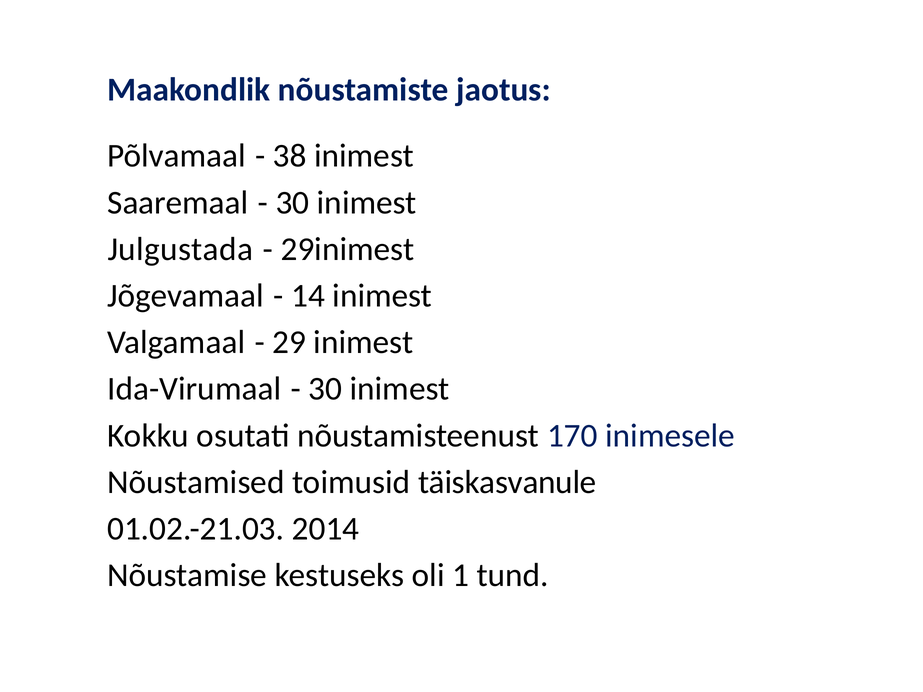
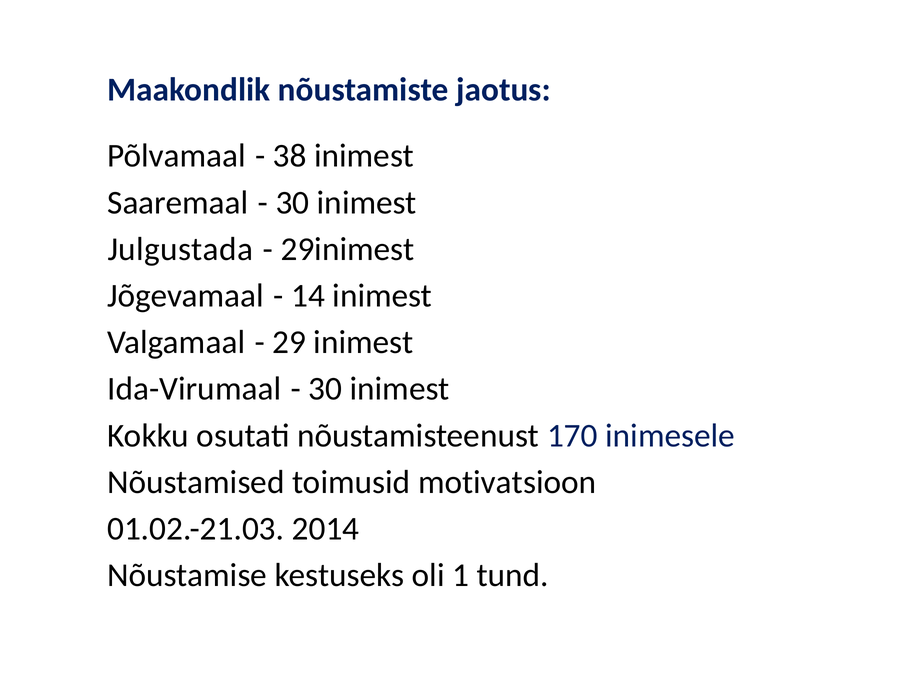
täiskasvanule: täiskasvanule -> motivatsioon (507, 482)
